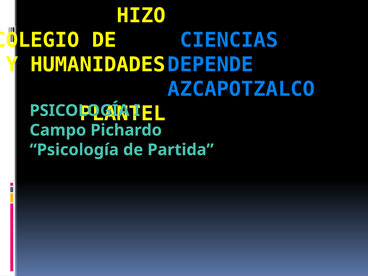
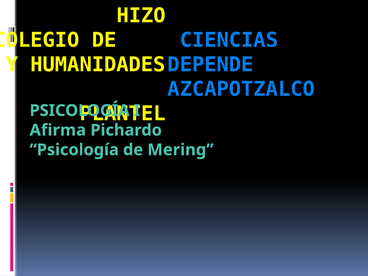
Campo: Campo -> Afirma (58, 130)
Partida: Partida -> Mering (180, 150)
